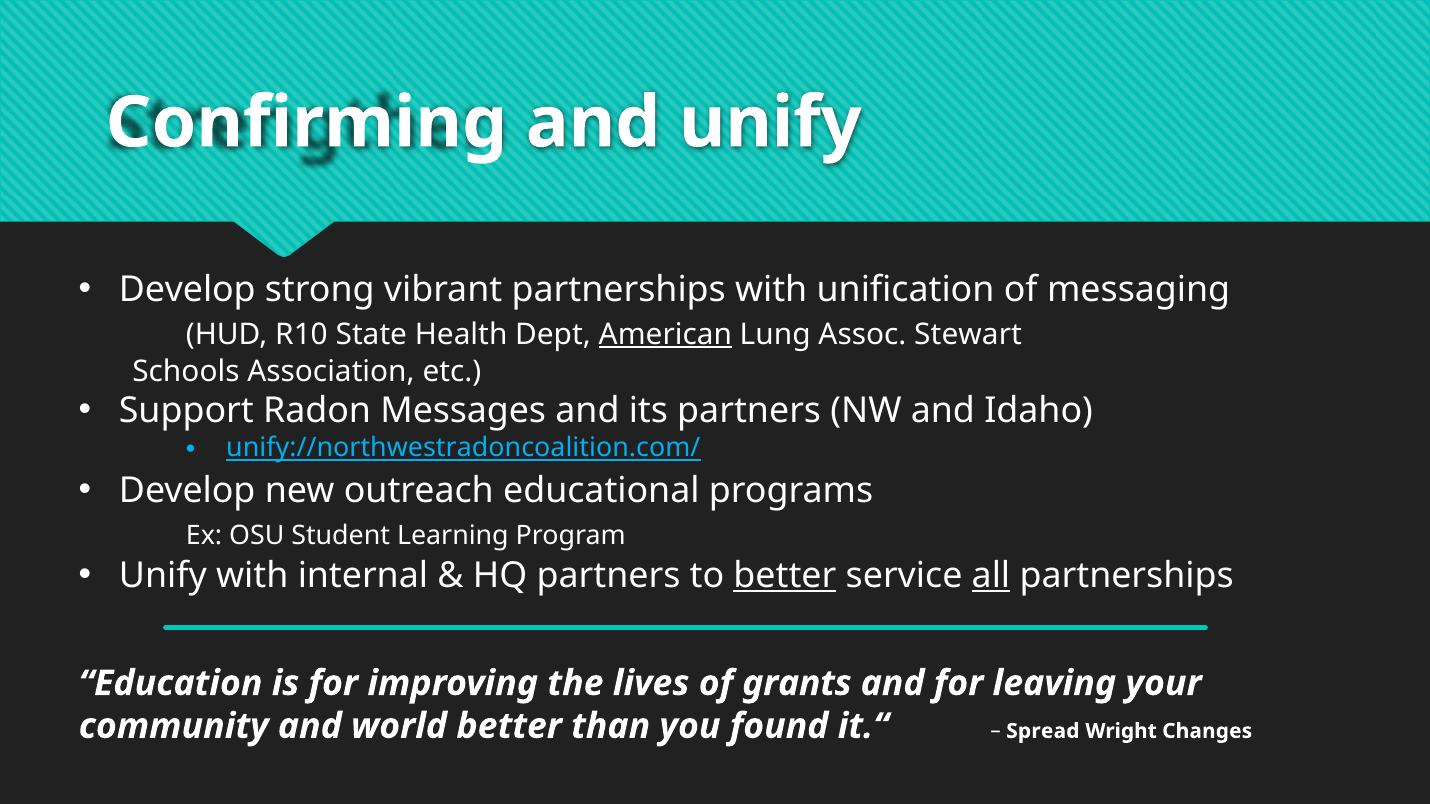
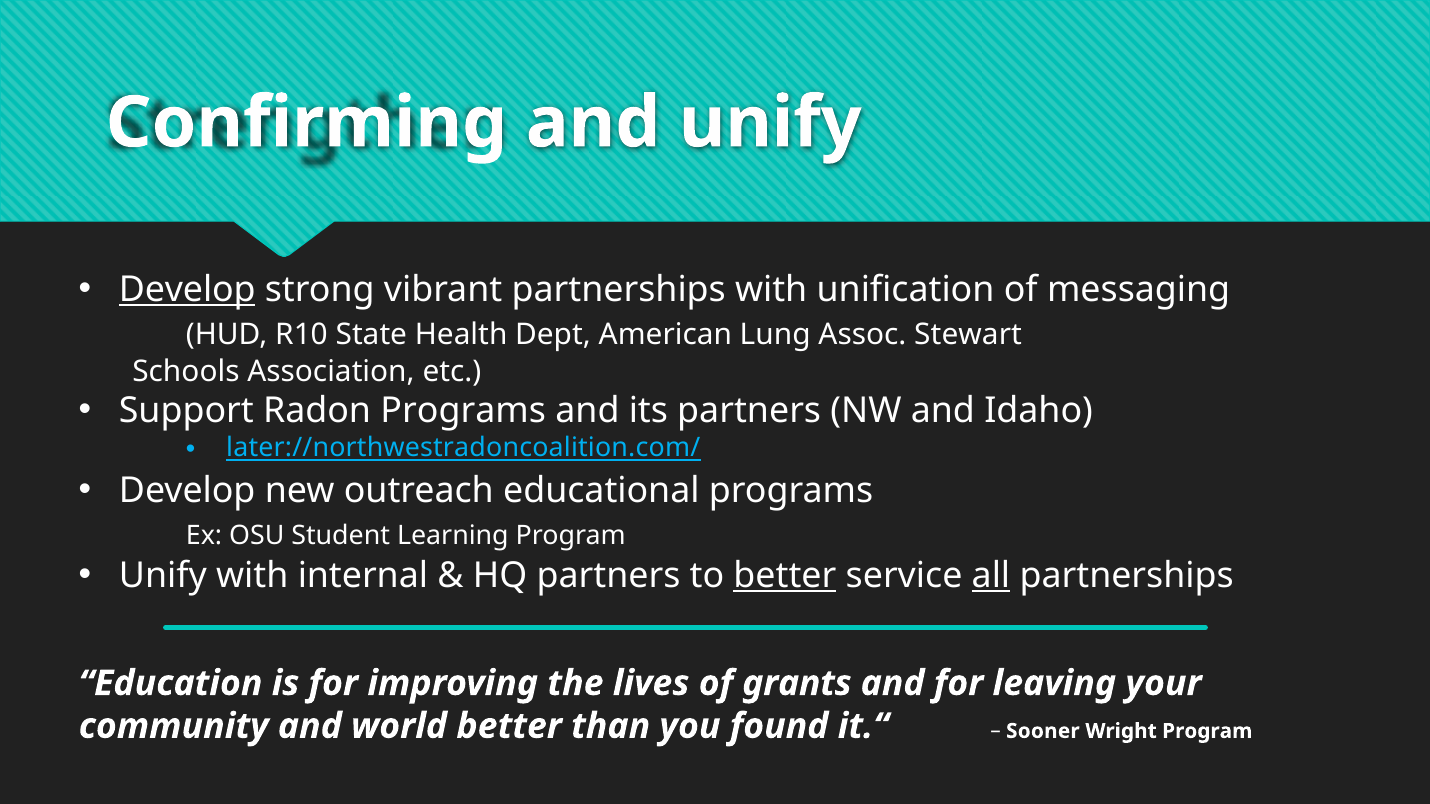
Develop underline: none -> present (187, 290)
American underline: present -> none (665, 334)
Radon Messages: Messages -> Programs (463, 411)
unify://northwestradoncoalition.com/: unify://northwestradoncoalition.com/ -> later://northwestradoncoalition.com/ (463, 448)
Spread: Spread -> Sooner (1043, 731)
Wright Changes: Changes -> Program (1207, 731)
